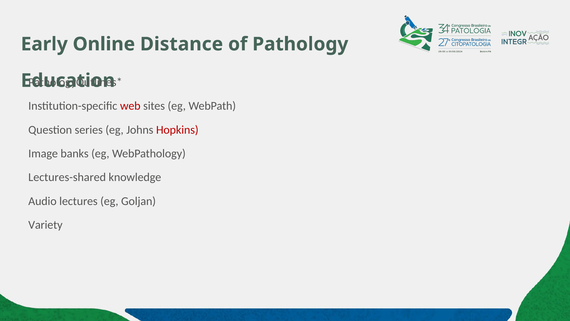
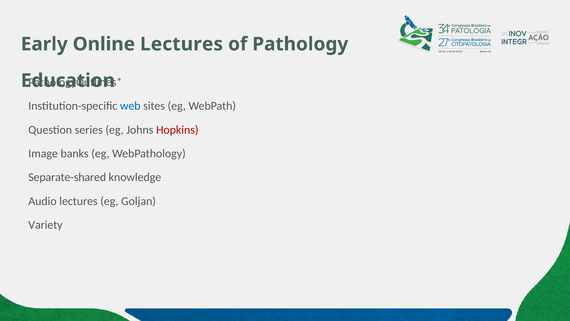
Online Distance: Distance -> Lectures (181, 44)
web colour: red -> blue (130, 106)
Lectures-shared: Lectures-shared -> Separate-shared (67, 177)
